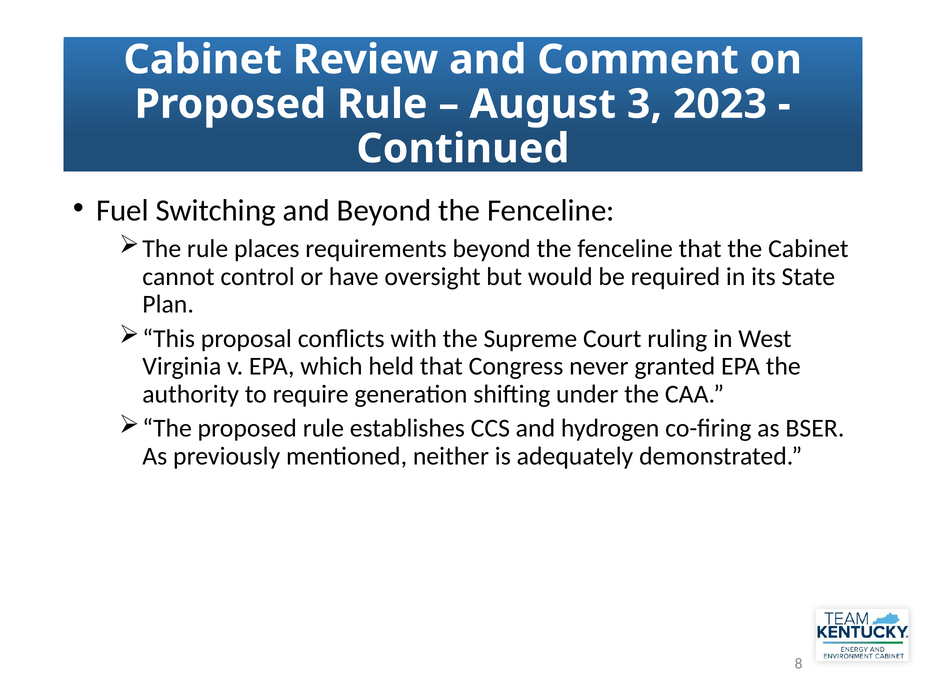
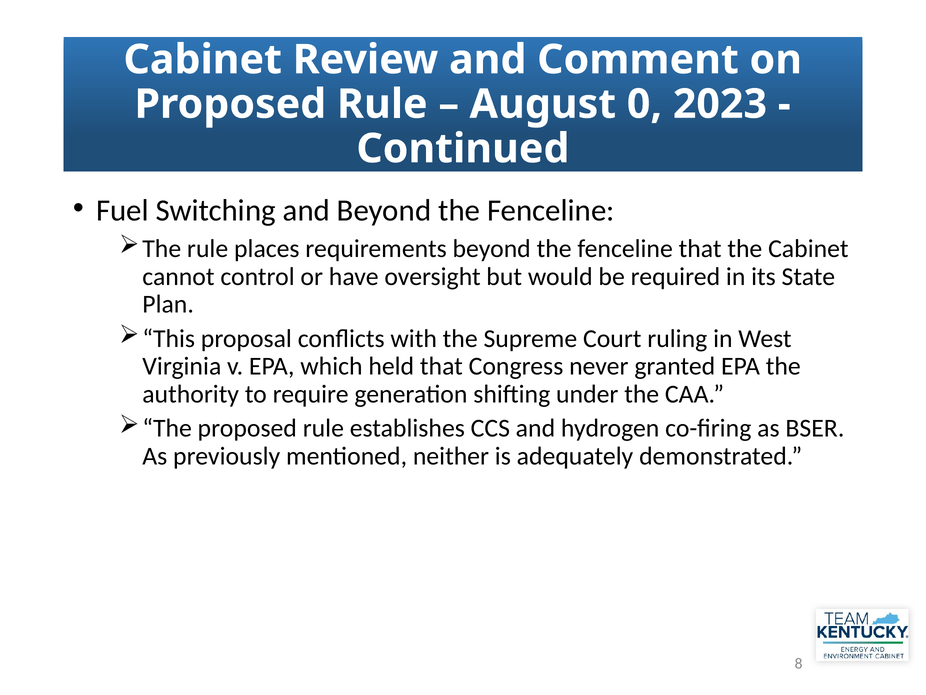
3: 3 -> 0 (644, 104)
